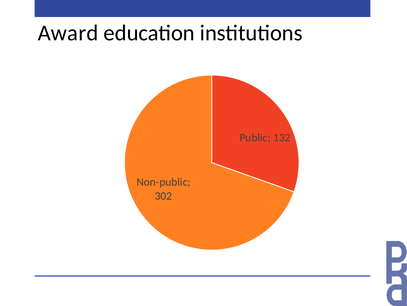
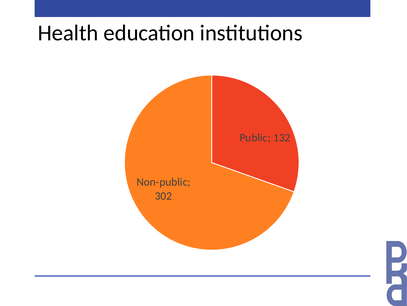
Award: Award -> Health (68, 33)
